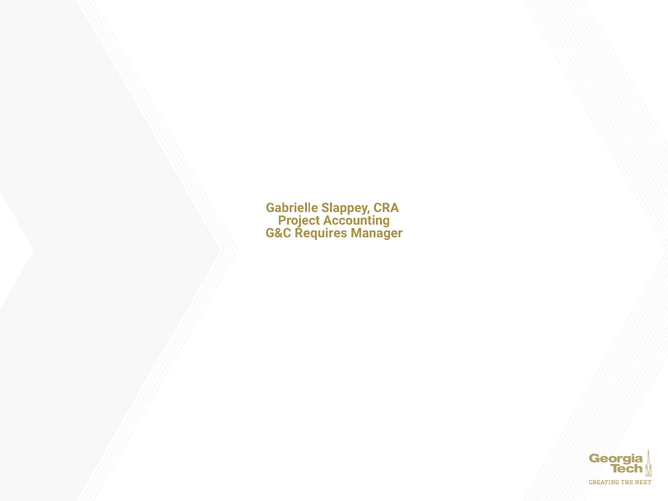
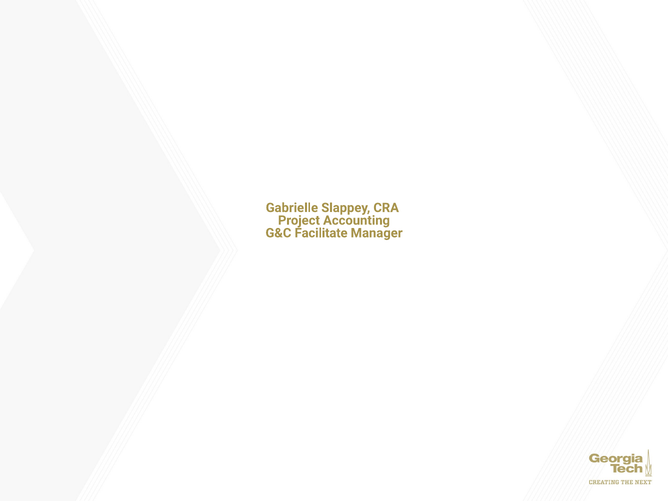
Requires: Requires -> Facilitate (321, 233)
